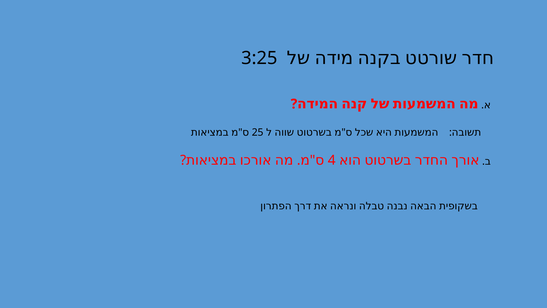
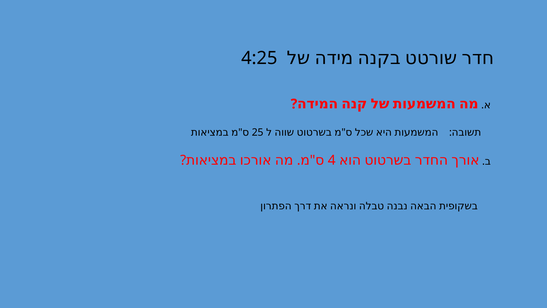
3:25: 3:25 -> 4:25 (259, 58)
